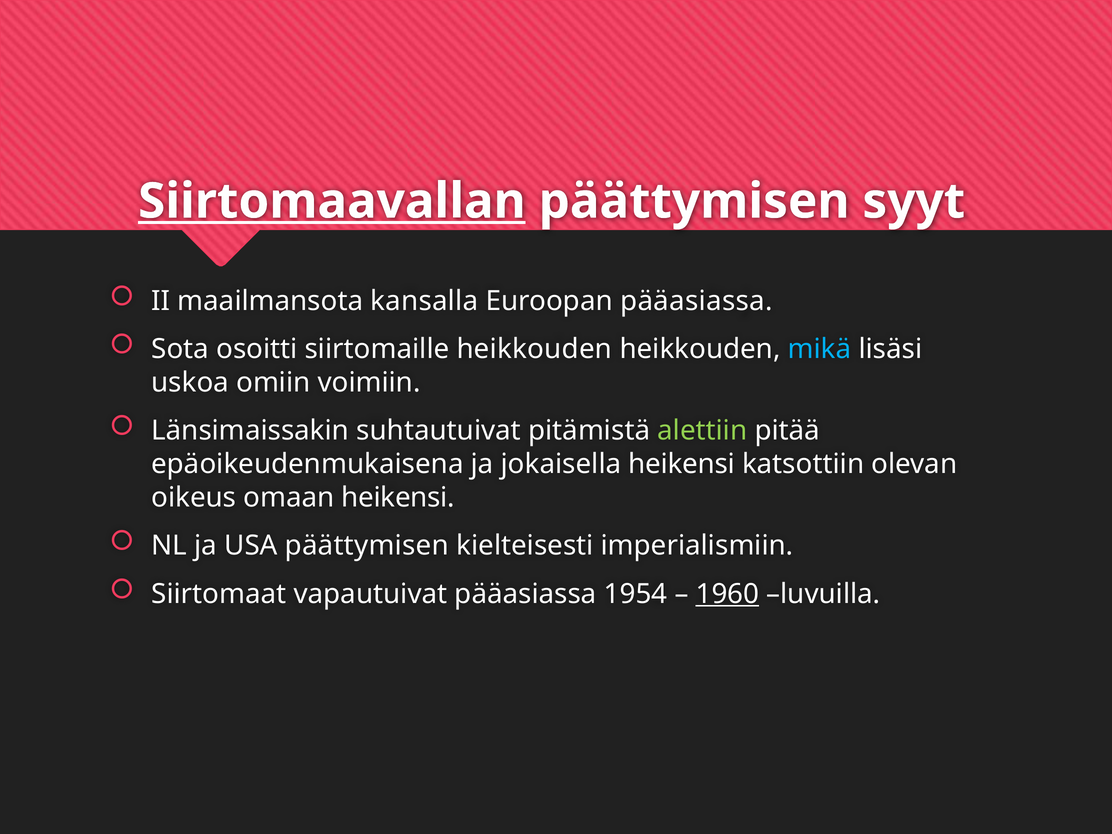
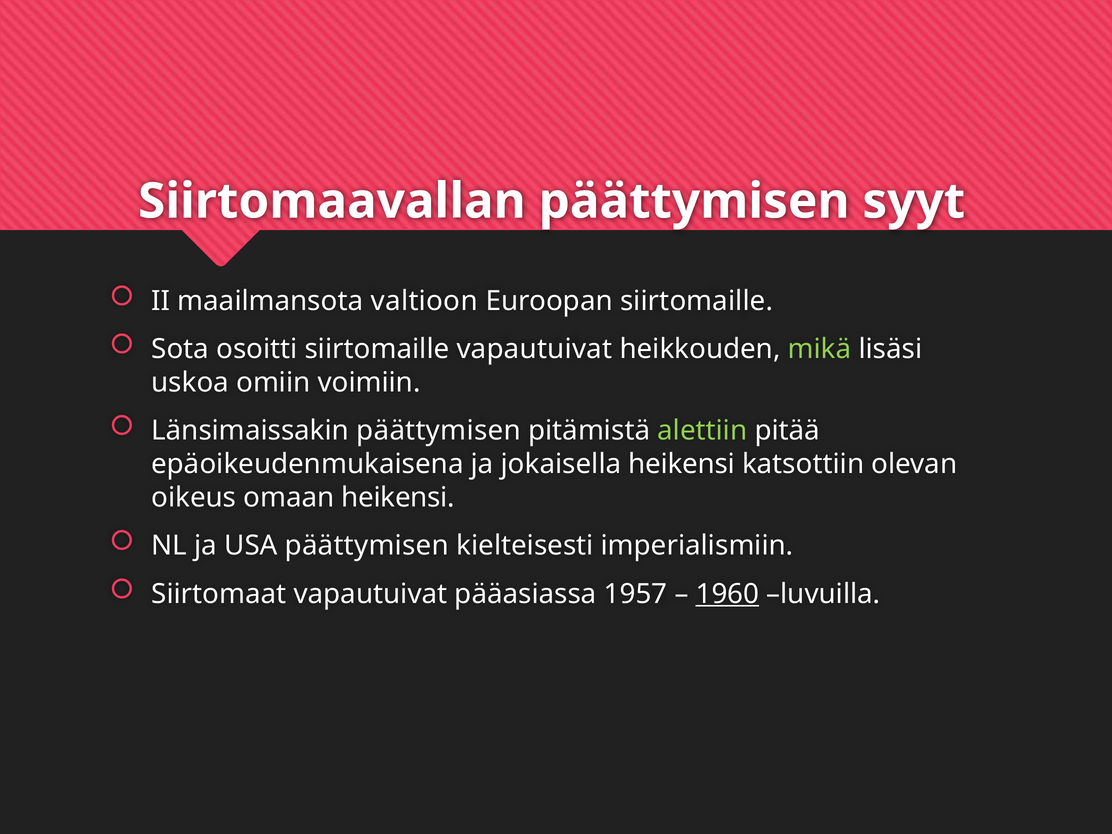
Siirtomaavallan underline: present -> none (332, 201)
kansalla: kansalla -> valtioon (424, 301)
Euroopan pääasiassa: pääasiassa -> siirtomaille (697, 301)
siirtomaille heikkouden: heikkouden -> vapautuivat (534, 349)
mikä colour: light blue -> light green (820, 349)
Länsimaissakin suhtautuivat: suhtautuivat -> päättymisen (439, 431)
1954: 1954 -> 1957 (636, 594)
